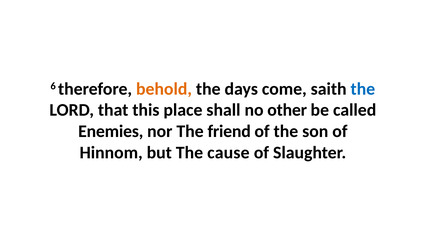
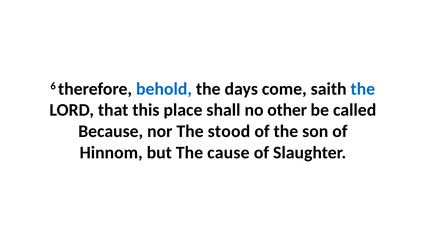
behold colour: orange -> blue (164, 89)
Enemies: Enemies -> Because (111, 132)
friend: friend -> stood (229, 132)
